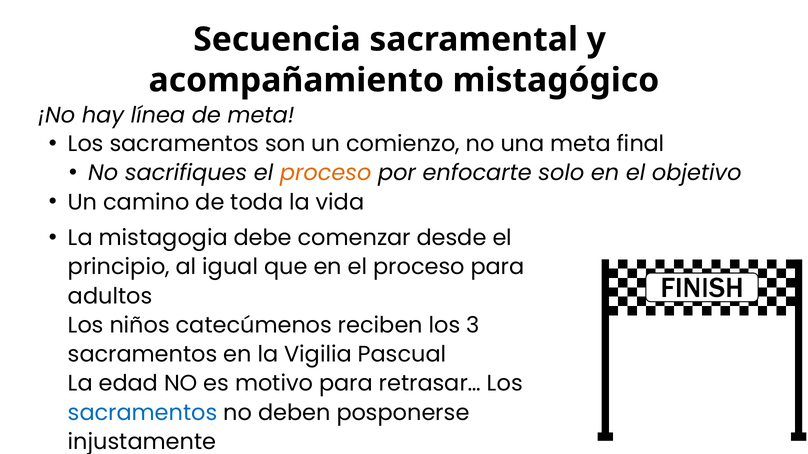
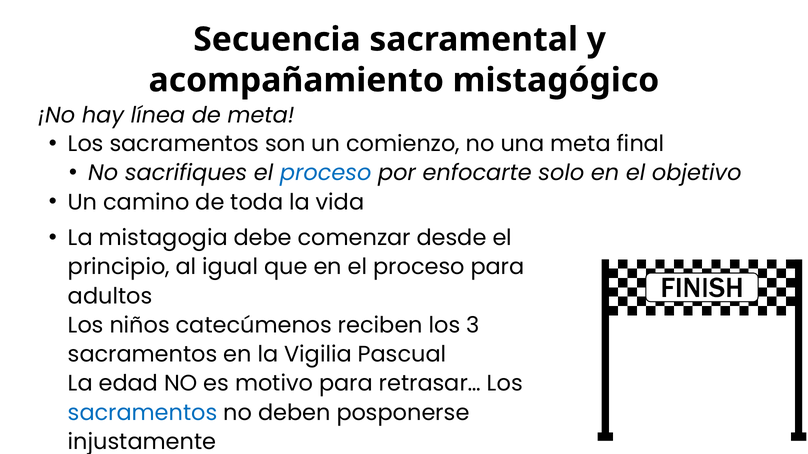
proceso colour: orange -> blue (326, 173)
